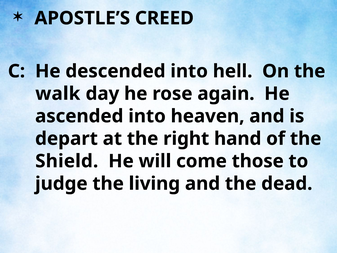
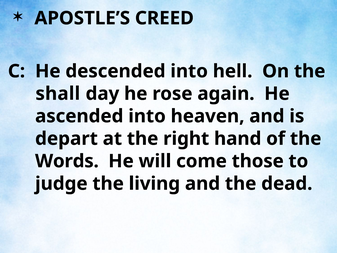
walk: walk -> shall (58, 94)
Shield: Shield -> Words (67, 161)
